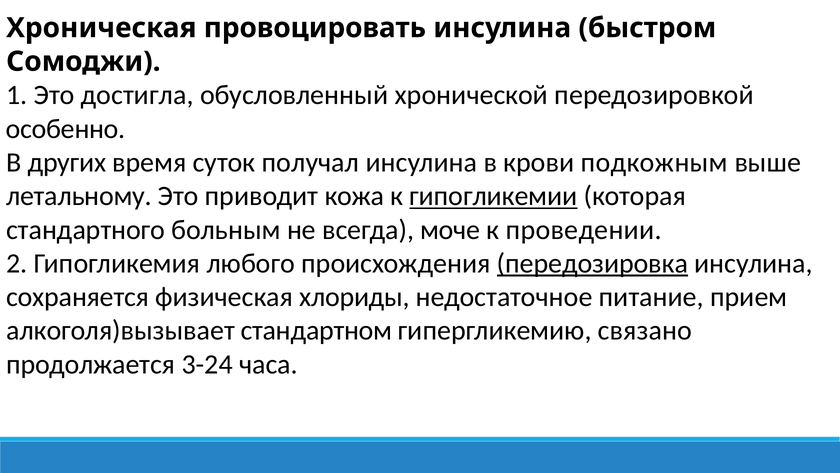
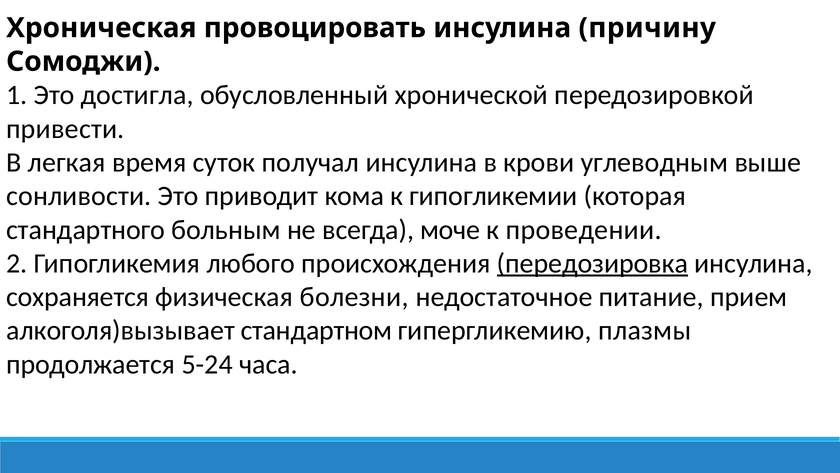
быстром: быстром -> причину (647, 28)
особенно: особенно -> привести (65, 129)
других: других -> легкая (67, 162)
подкожным: подкожным -> углеводным (654, 162)
летальному: летальному -> сонливости (79, 196)
кожа: кожа -> кома (354, 196)
гипогликемии underline: present -> none (493, 196)
хлориды: хлориды -> болезни (354, 297)
связано: связано -> плазмы (645, 330)
3-24: 3-24 -> 5-24 (207, 364)
